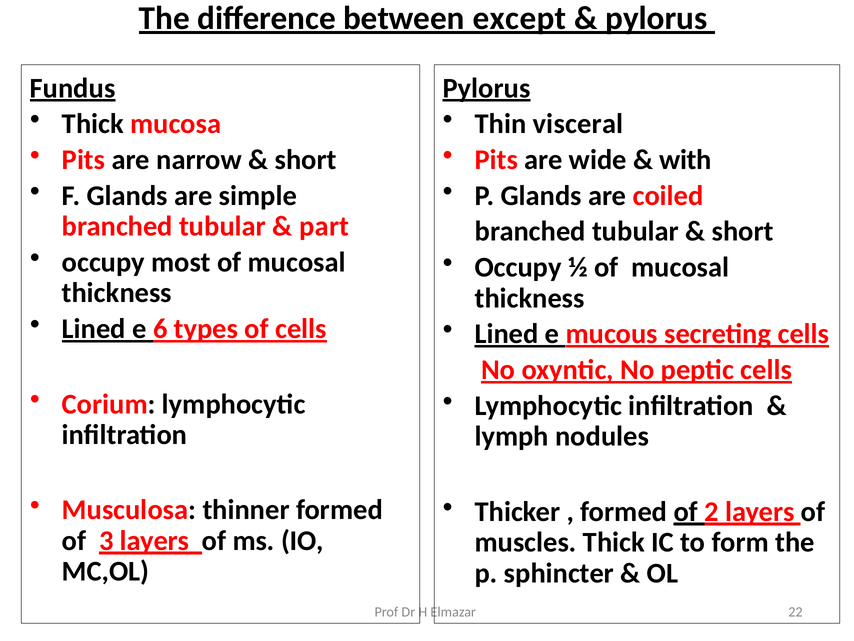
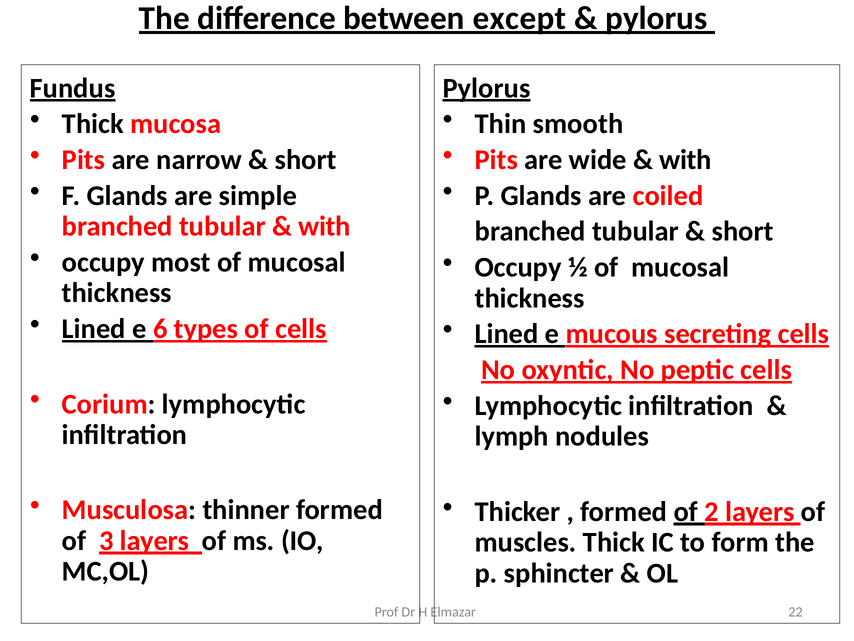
visceral: visceral -> smooth (578, 124)
part: part -> with (324, 226)
